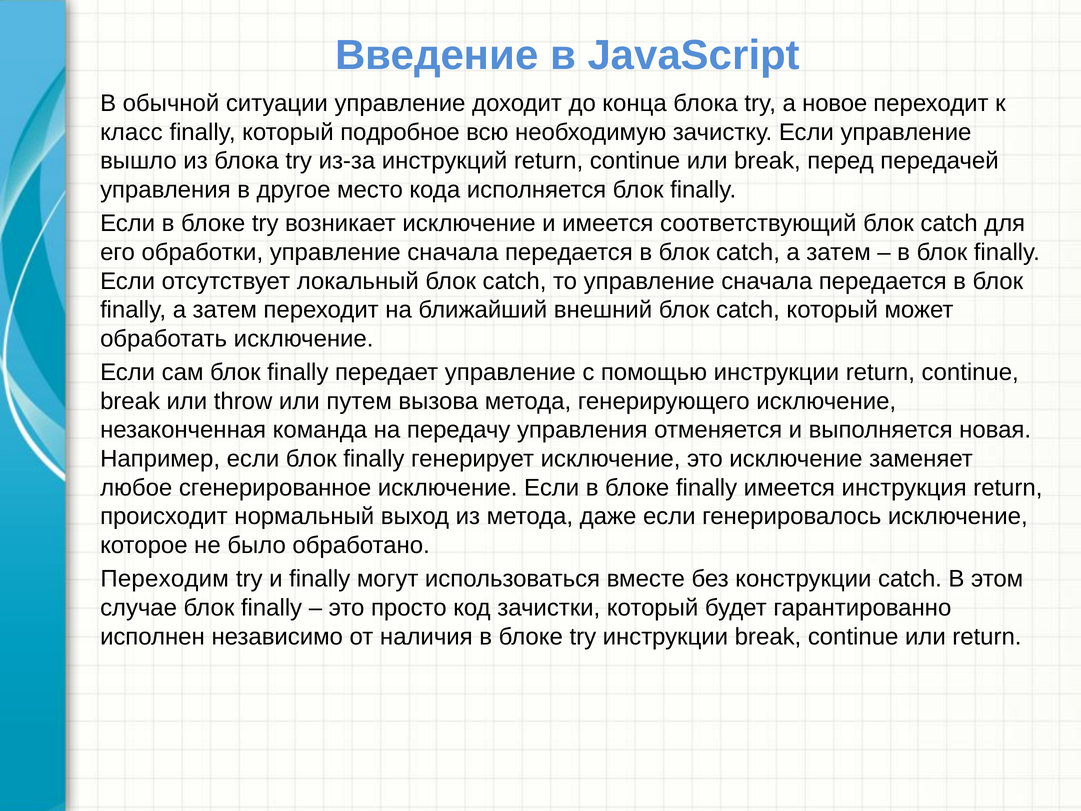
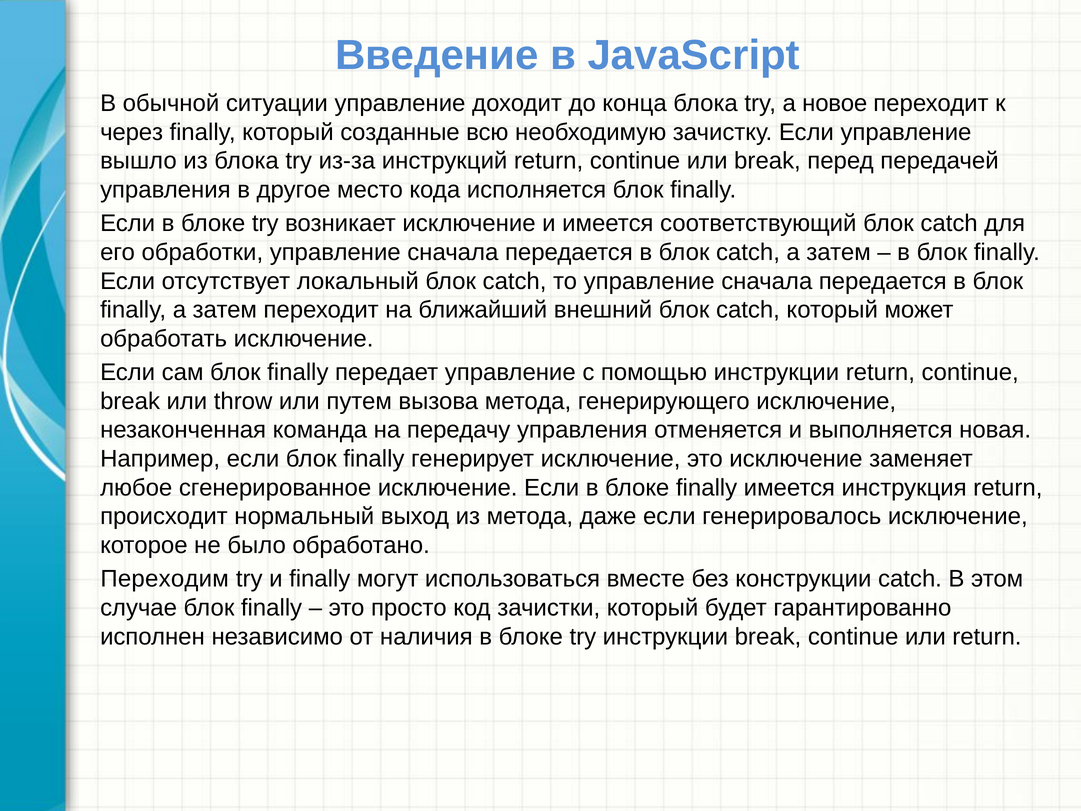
класс: класс -> через (132, 132)
подробное: подробное -> созданные (400, 132)
